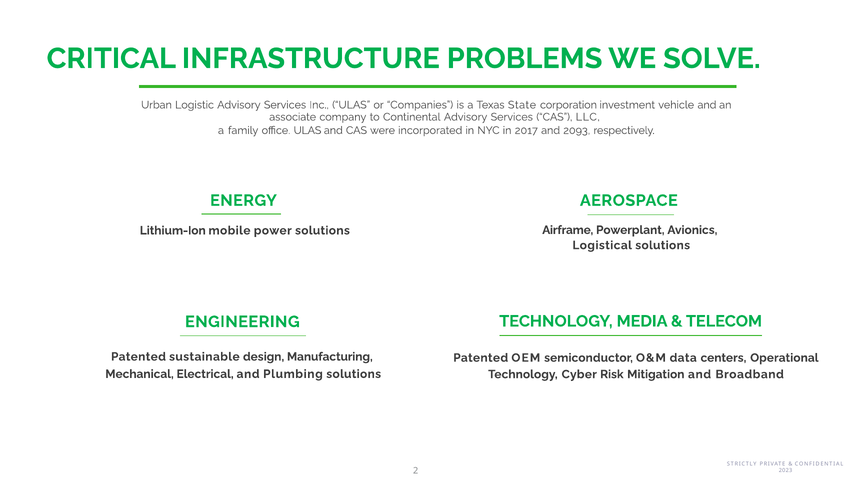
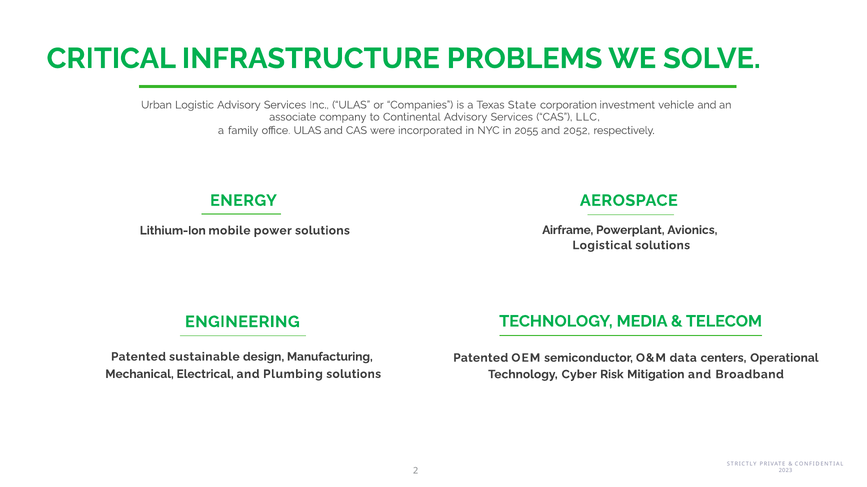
2017: 2017 -> 2055 (526, 131)
2093: 2093 -> 2052 (577, 131)
